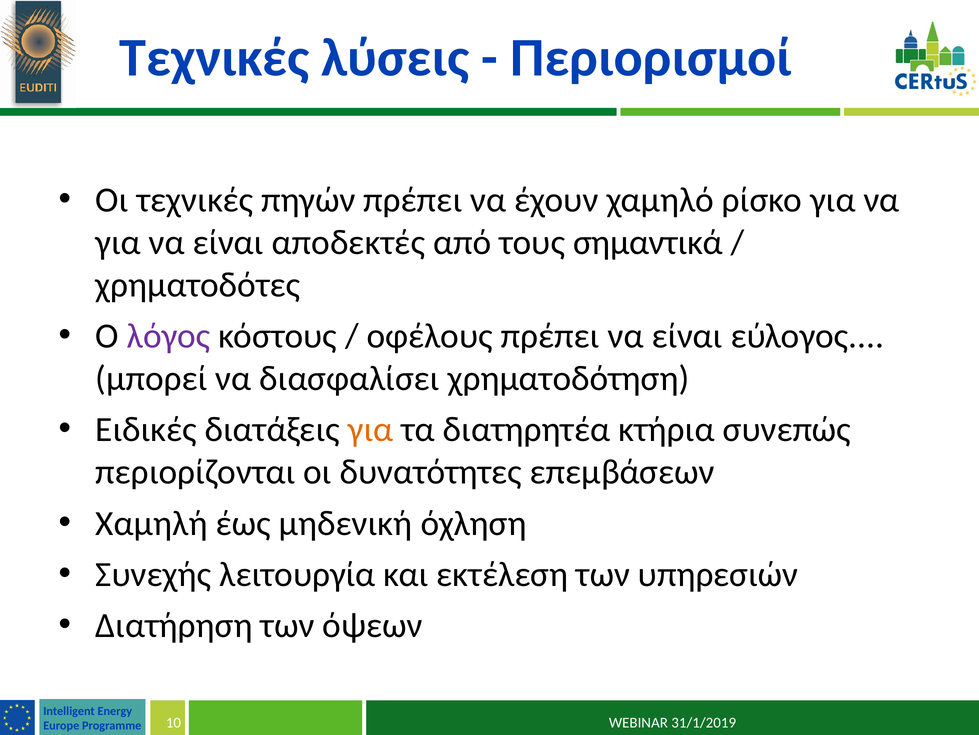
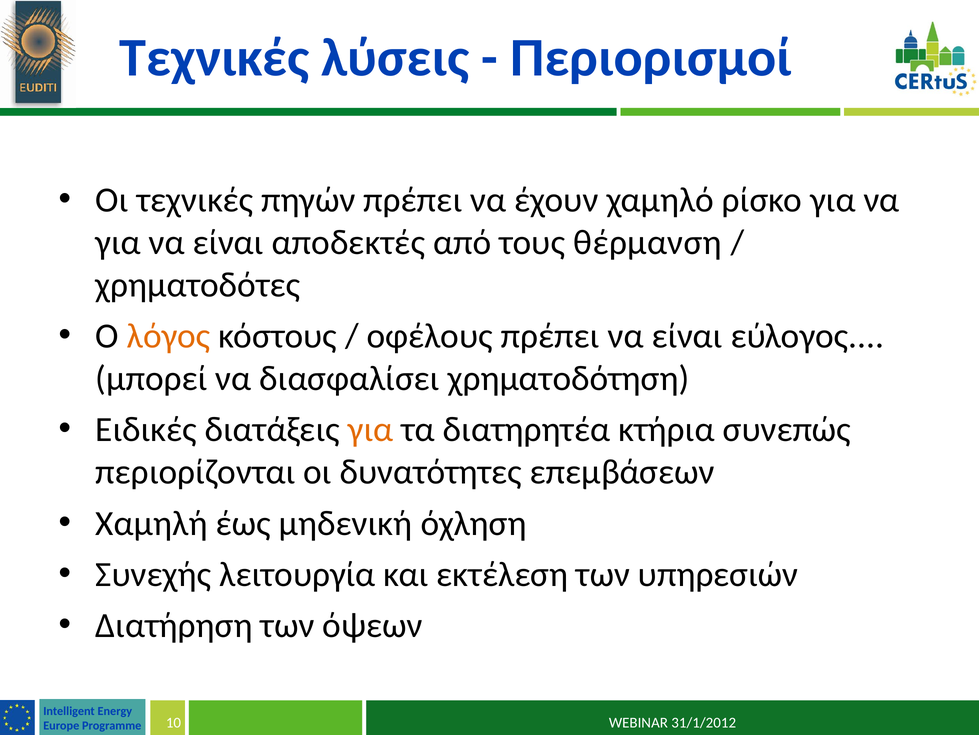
σημαντικά: σημαντικά -> θέρμανση (648, 242)
λόγος colour: purple -> orange (169, 336)
31/1/2019: 31/1/2019 -> 31/1/2012 (704, 722)
